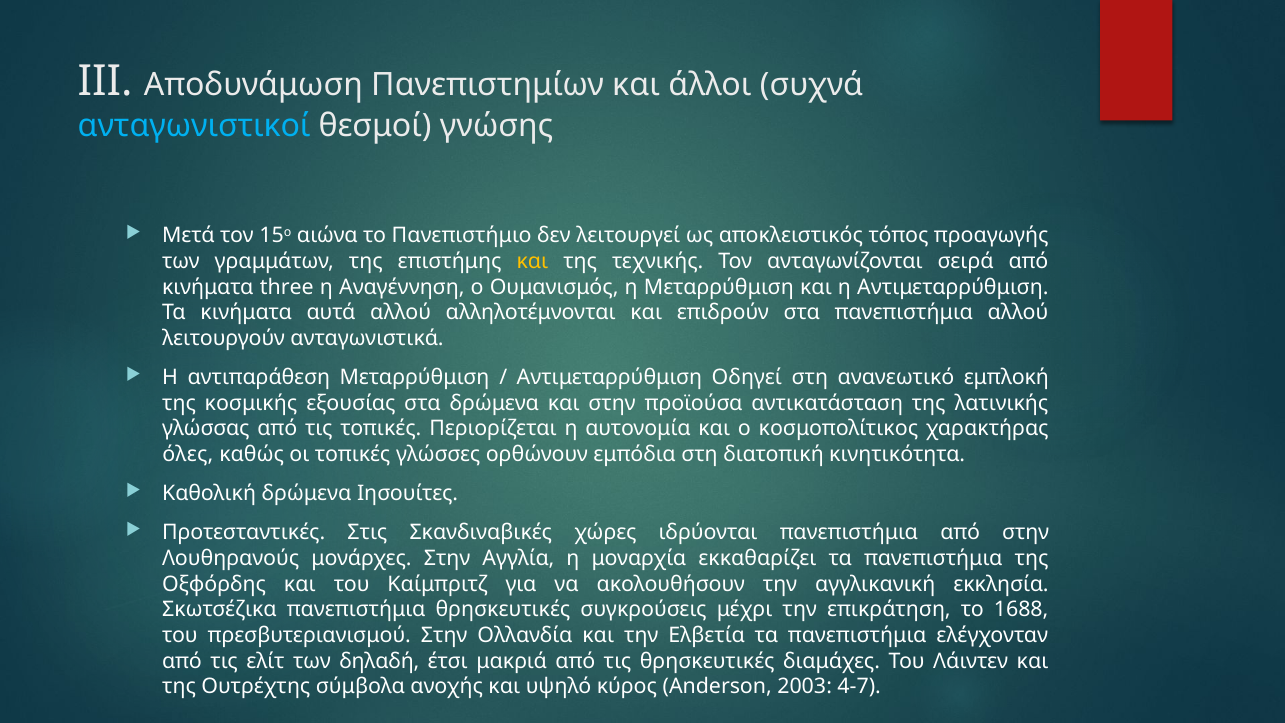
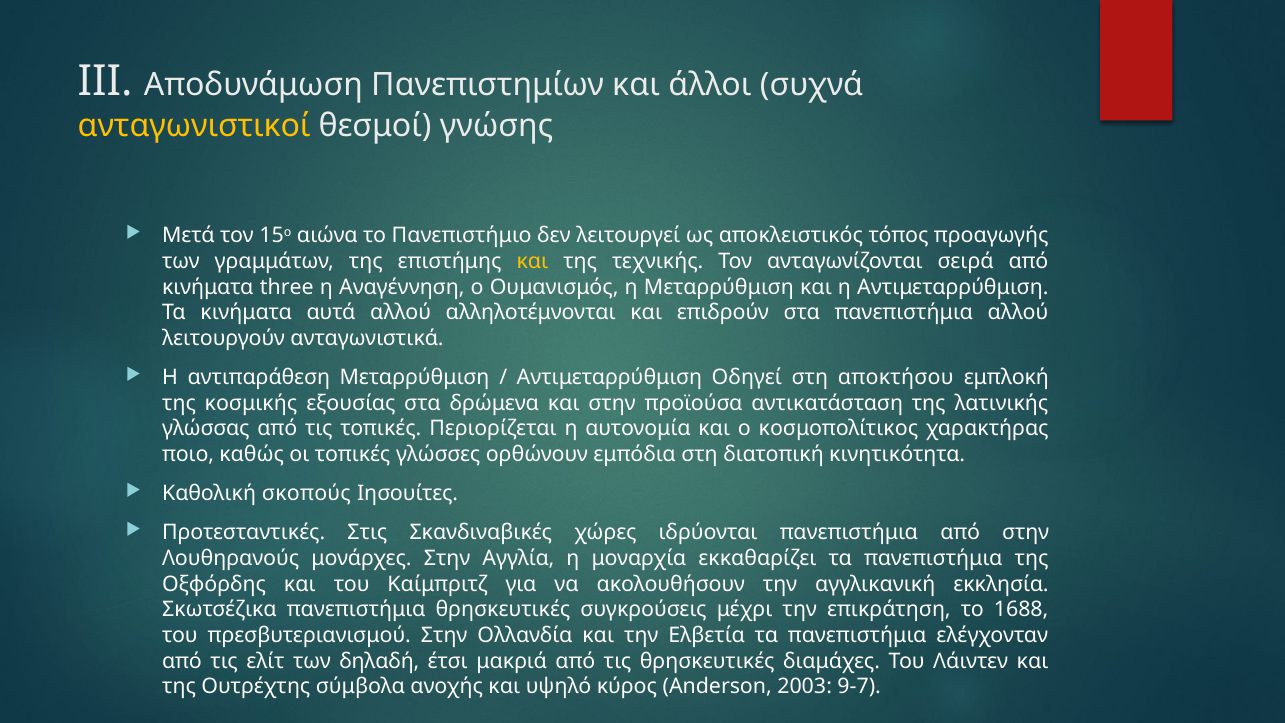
ανταγωνιστικοί colour: light blue -> yellow (194, 125)
ανανεωτικό: ανανεωτικό -> αποκτήσου (896, 377)
όλες: όλες -> ποιο (188, 454)
Καθολική δρώμενα: δρώμενα -> σκοπούς (306, 494)
4-7: 4-7 -> 9-7 (859, 687)
